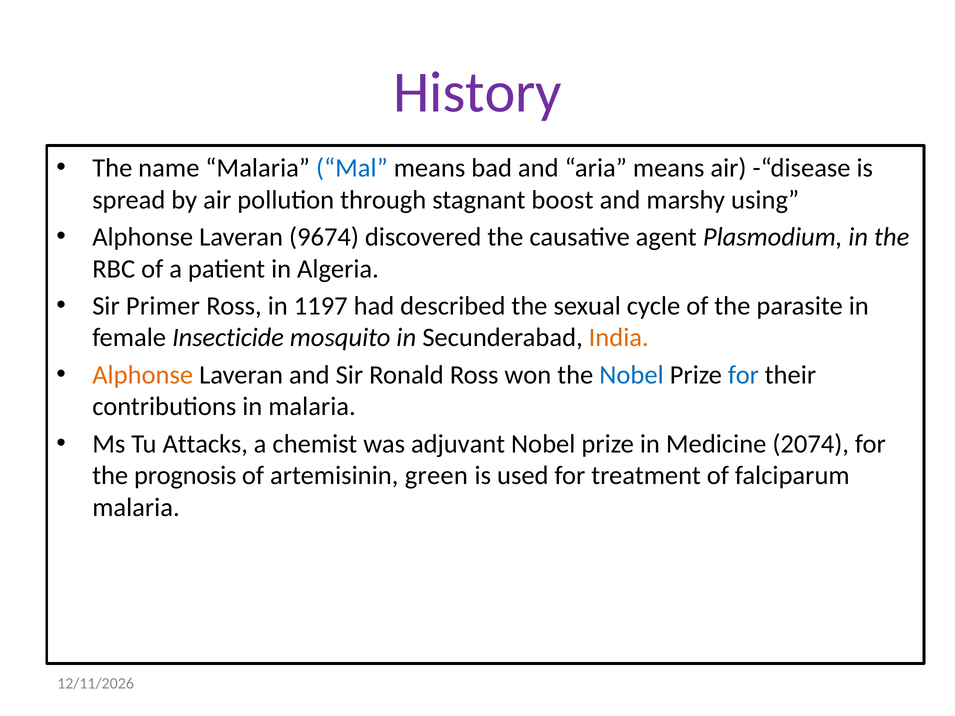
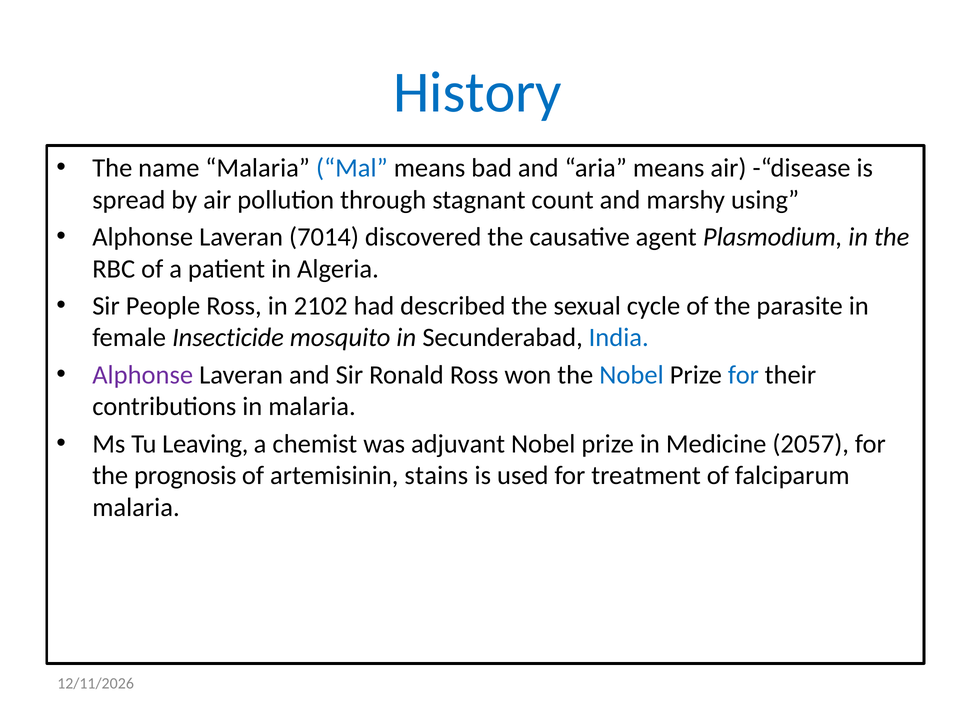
History colour: purple -> blue (477, 92)
boost: boost -> count (563, 200)
9674: 9674 -> 7014 (324, 237)
Primer: Primer -> People (163, 306)
1197: 1197 -> 2102 (321, 306)
India colour: orange -> blue (619, 338)
Alphonse colour: orange -> purple (143, 375)
Attacks: Attacks -> Leaving (205, 444)
2074: 2074 -> 2057 (811, 444)
green: green -> stains (436, 476)
